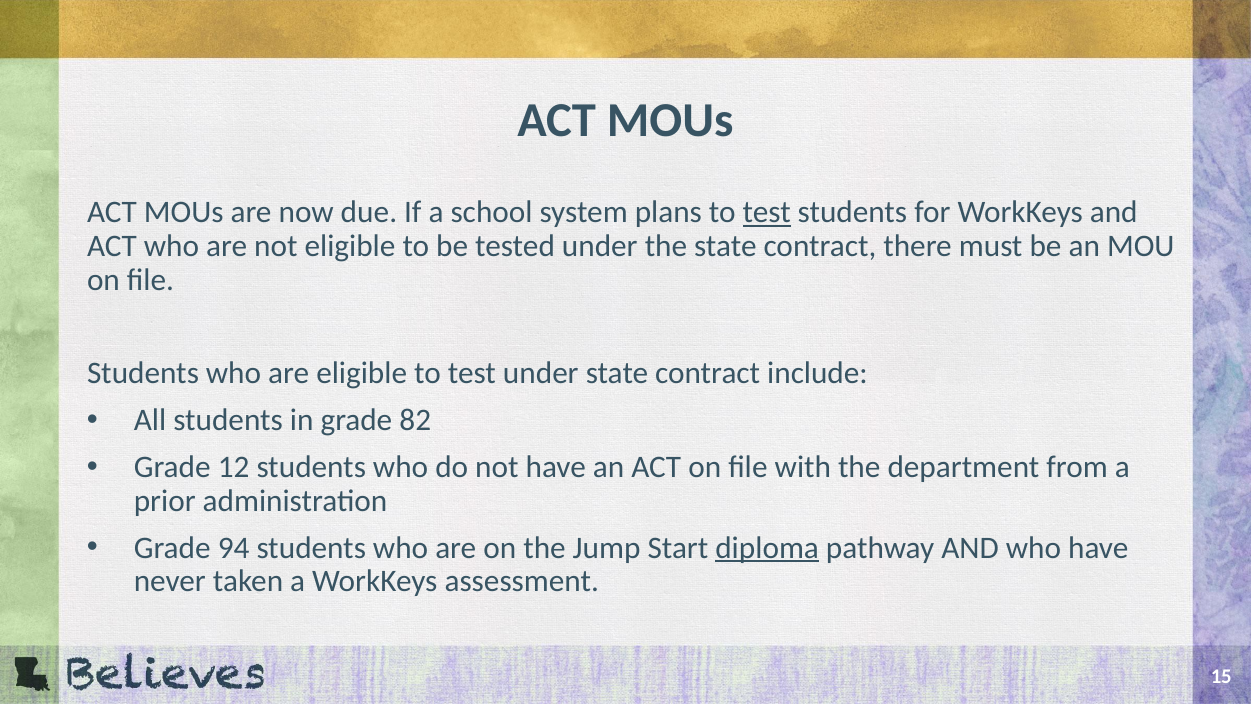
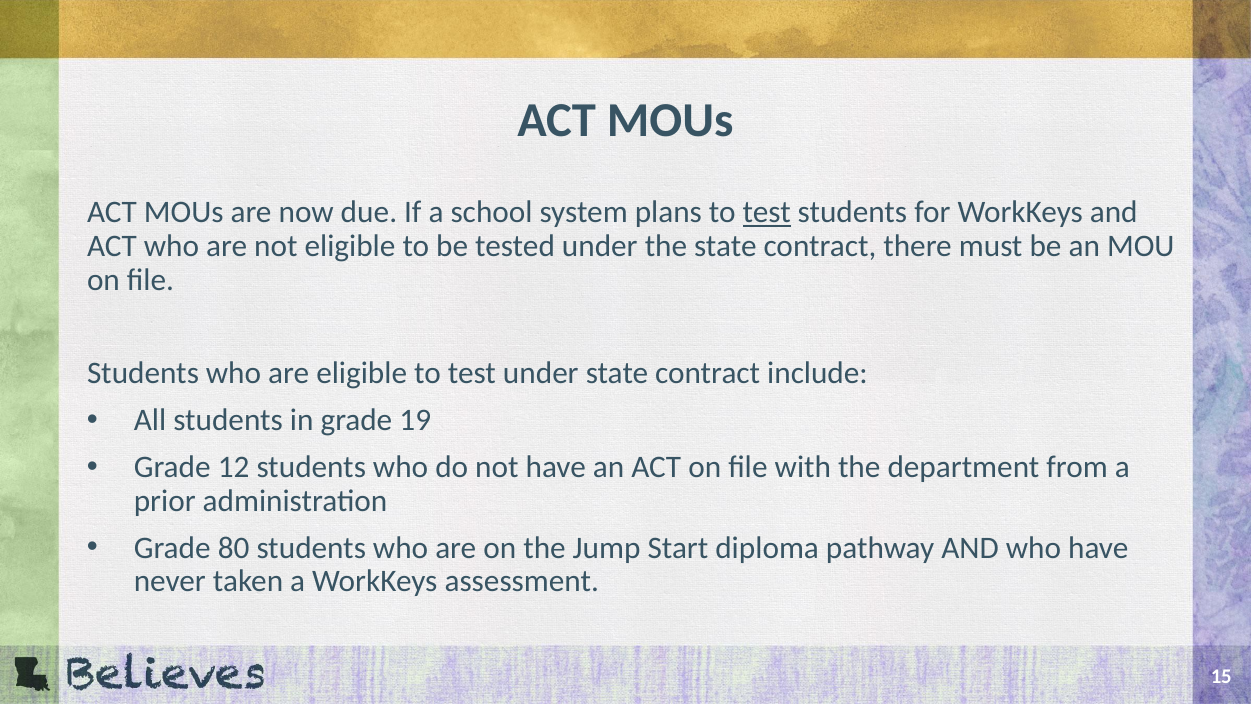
82: 82 -> 19 (415, 420)
94: 94 -> 80 (234, 548)
diploma underline: present -> none (767, 548)
